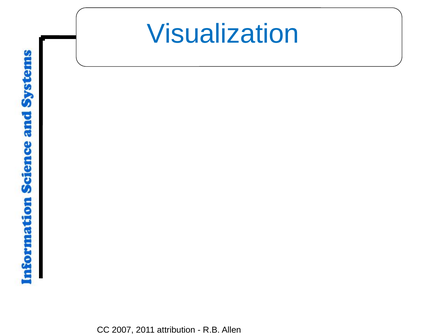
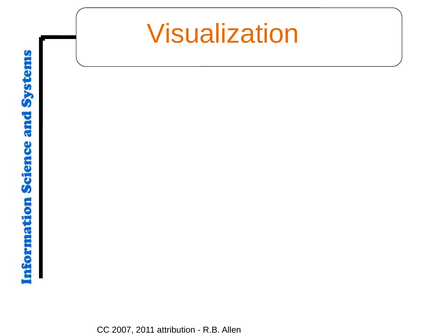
Visualization colour: blue -> orange (223, 34)
